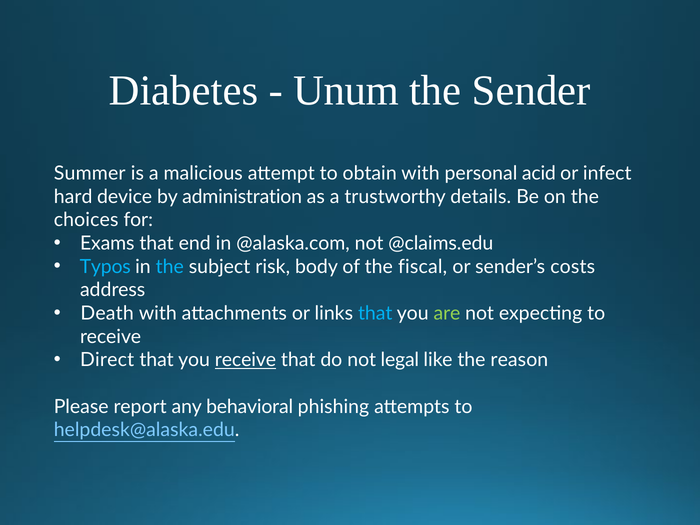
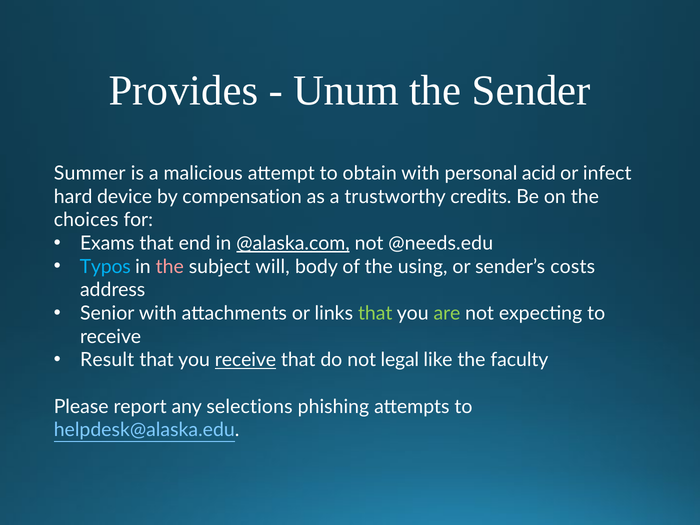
Diabetes: Diabetes -> Provides (183, 90)
administration: administration -> compensation (242, 197)
details: details -> credits (481, 197)
@alaska.com underline: none -> present (293, 243)
@claims.edu: @claims.edu -> @needs.edu (441, 243)
the colour: light blue -> pink (170, 267)
risk: risk -> will (273, 267)
fiscal: fiscal -> using (423, 267)
Death: Death -> Senior (107, 313)
that colour: light blue -> light green (375, 313)
Direct: Direct -> Result (107, 360)
reason: reason -> faculty (519, 360)
behavioral: behavioral -> selections (249, 407)
